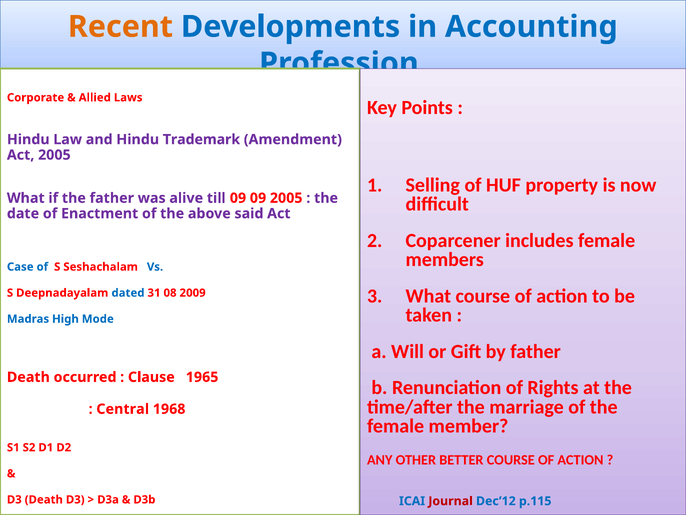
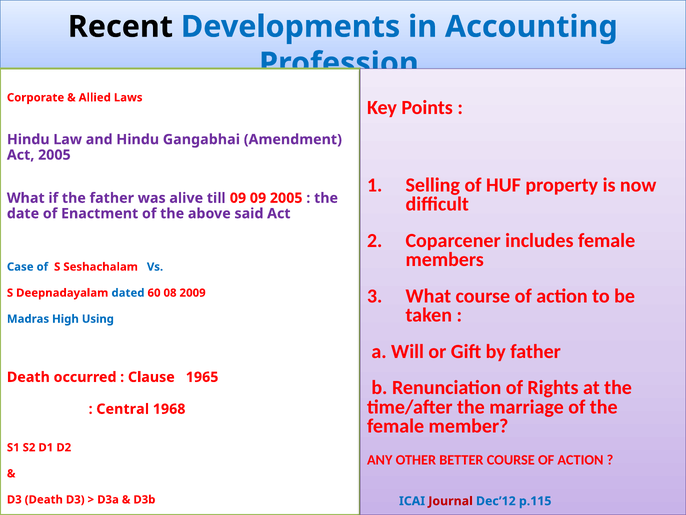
Recent colour: orange -> black (120, 27)
Trademark: Trademark -> Gangabhai (201, 139)
31: 31 -> 60 (154, 293)
Mode: Mode -> Using (98, 319)
